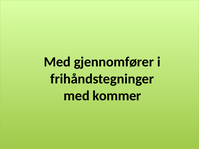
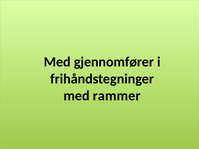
kommer: kommer -> rammer (117, 96)
